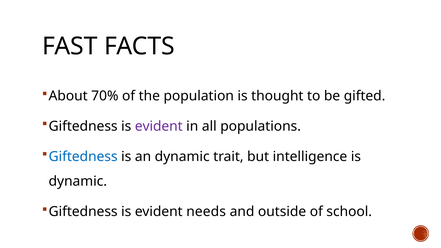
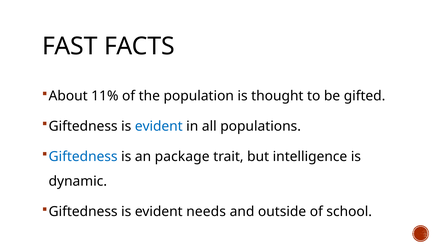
70%: 70% -> 11% (105, 96)
evident colour: purple -> blue (159, 126)
an dynamic: dynamic -> package (182, 157)
